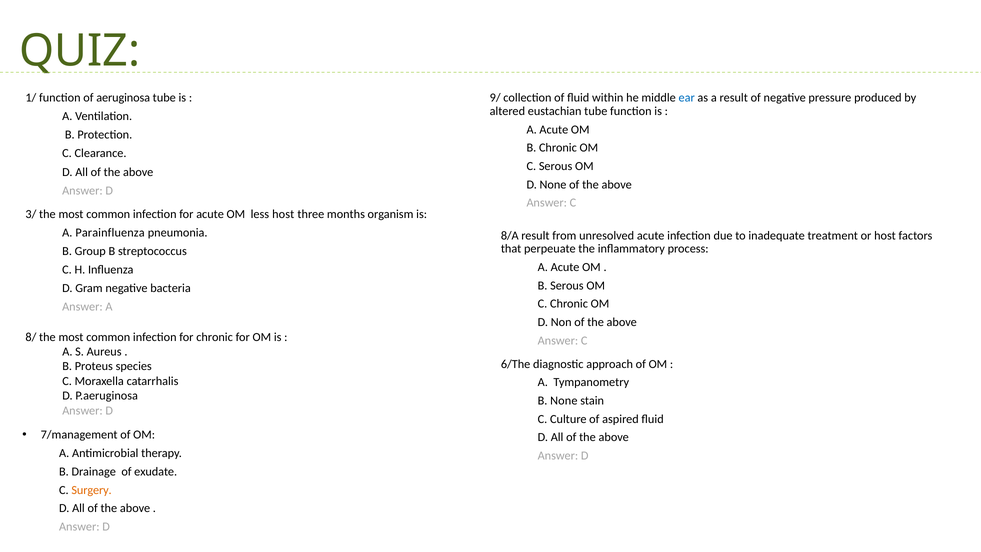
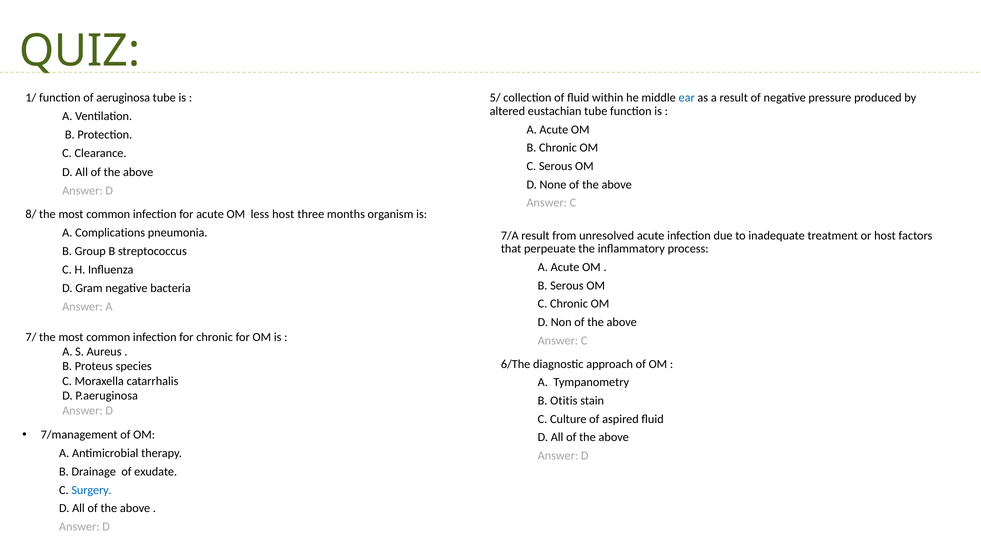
9/: 9/ -> 5/ (495, 98)
3/: 3/ -> 8/ (31, 214)
Parainfluenza: Parainfluenza -> Complications (110, 233)
8/A: 8/A -> 7/A (510, 236)
8/: 8/ -> 7/ (31, 337)
B None: None -> Otitis (564, 401)
Surgery colour: orange -> blue (92, 490)
